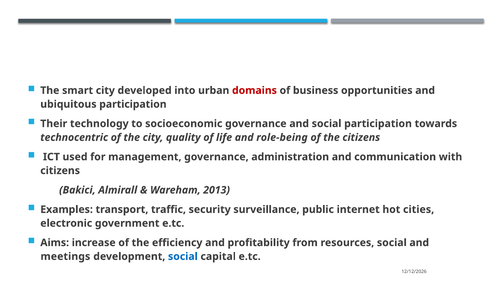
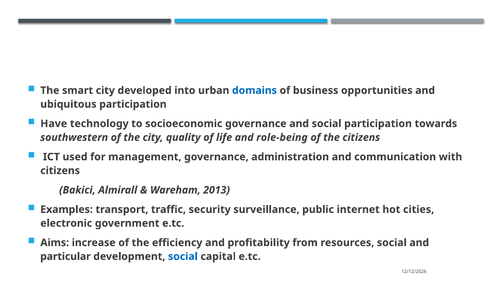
domains colour: red -> blue (254, 91)
Their: Their -> Have (54, 124)
technocentric: technocentric -> southwestern (74, 138)
meetings: meetings -> particular (65, 257)
